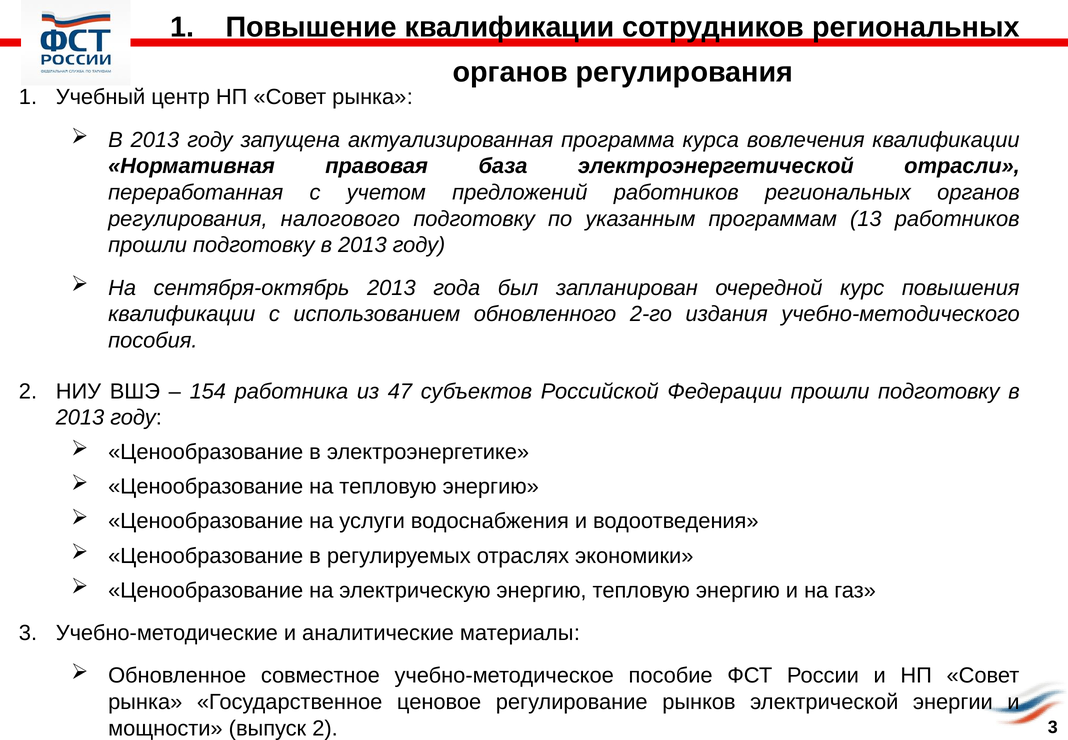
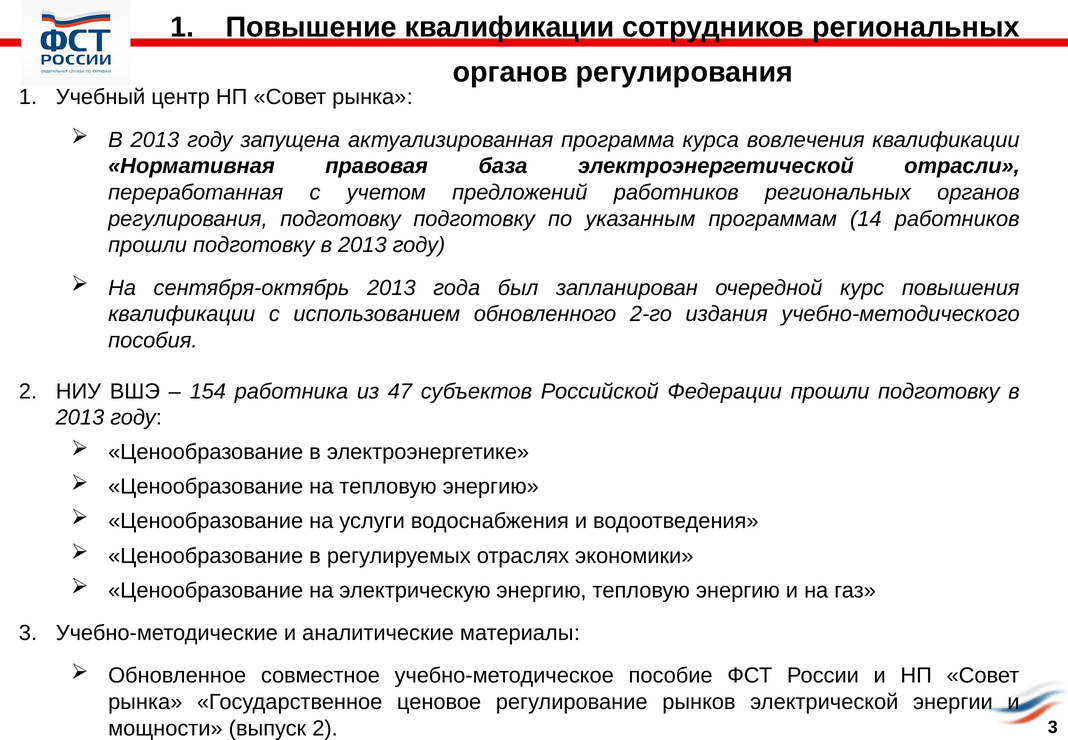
регулирования налогового: налогового -> подготовку (341, 219)
13: 13 -> 14 (866, 219)
